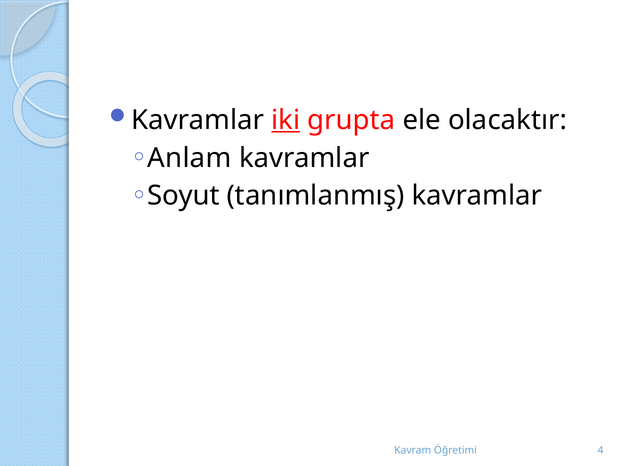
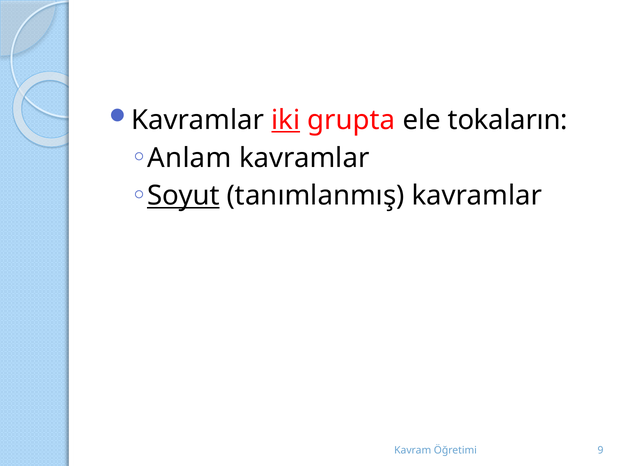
olacaktır: olacaktır -> tokaların (508, 120)
Soyut underline: none -> present (183, 196)
4: 4 -> 9 (601, 450)
